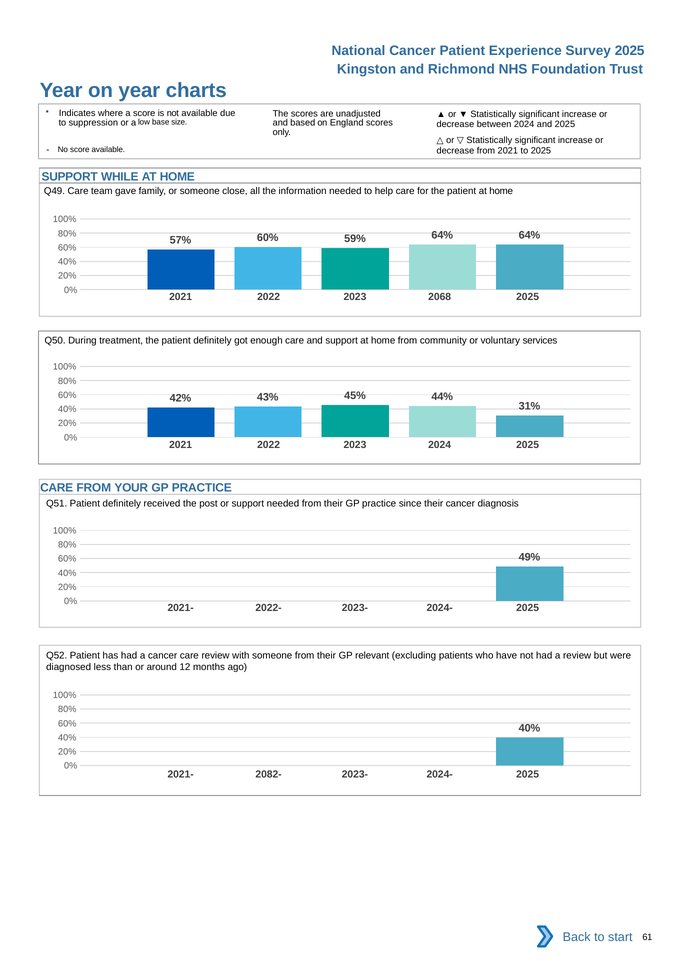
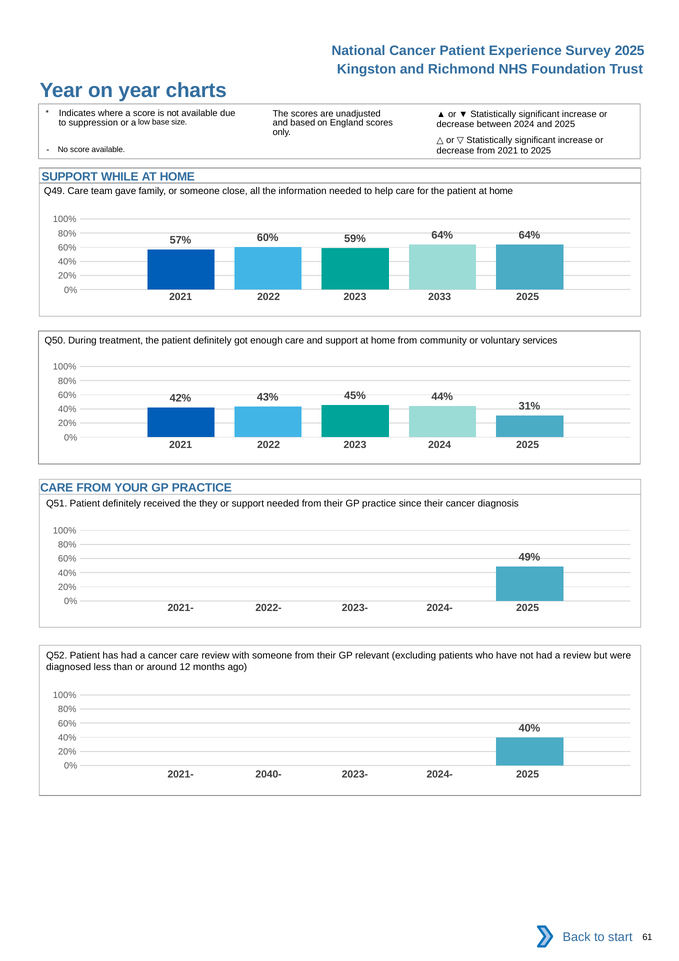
2068: 2068 -> 2033 (440, 297)
post: post -> they (208, 503)
2082-: 2082- -> 2040- (269, 774)
